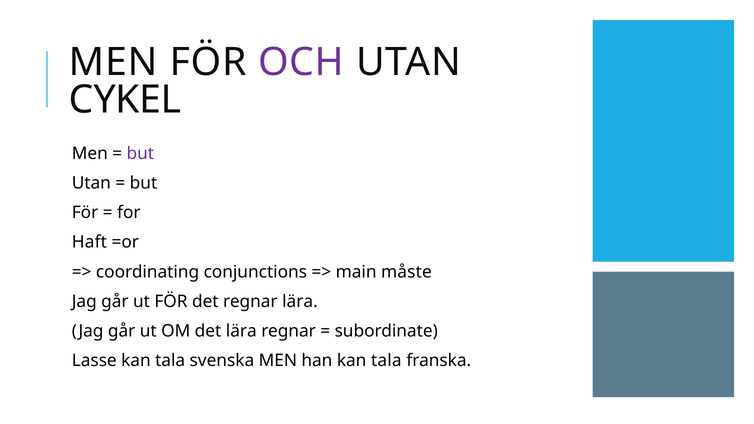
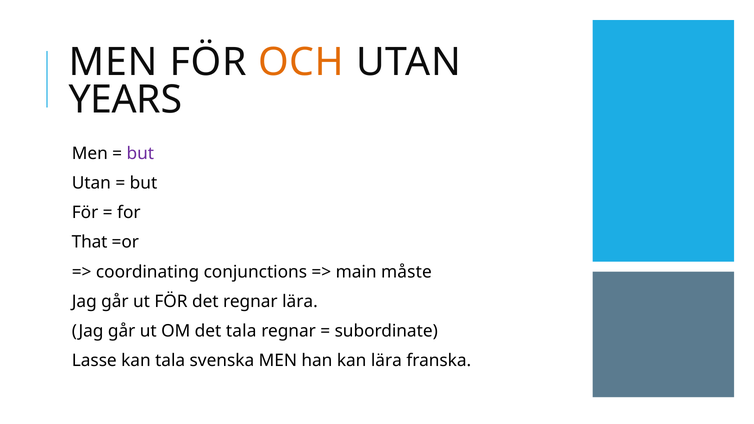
OCH colour: purple -> orange (301, 62)
CYKEL: CYKEL -> YEARS (125, 100)
Haft: Haft -> That (90, 242)
det lära: lära -> tala (241, 331)
han kan tala: tala -> lära (386, 361)
